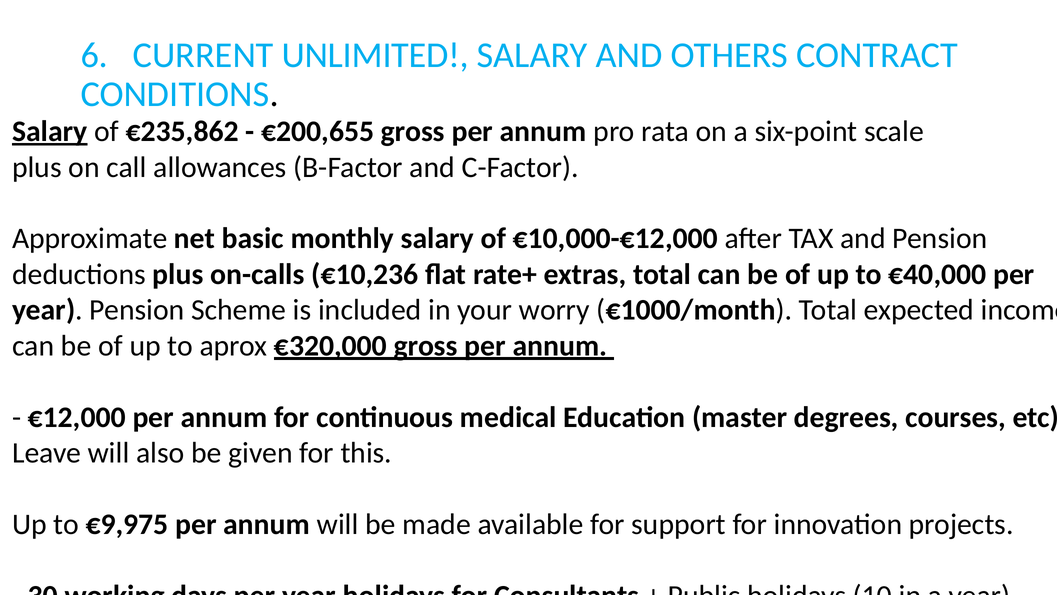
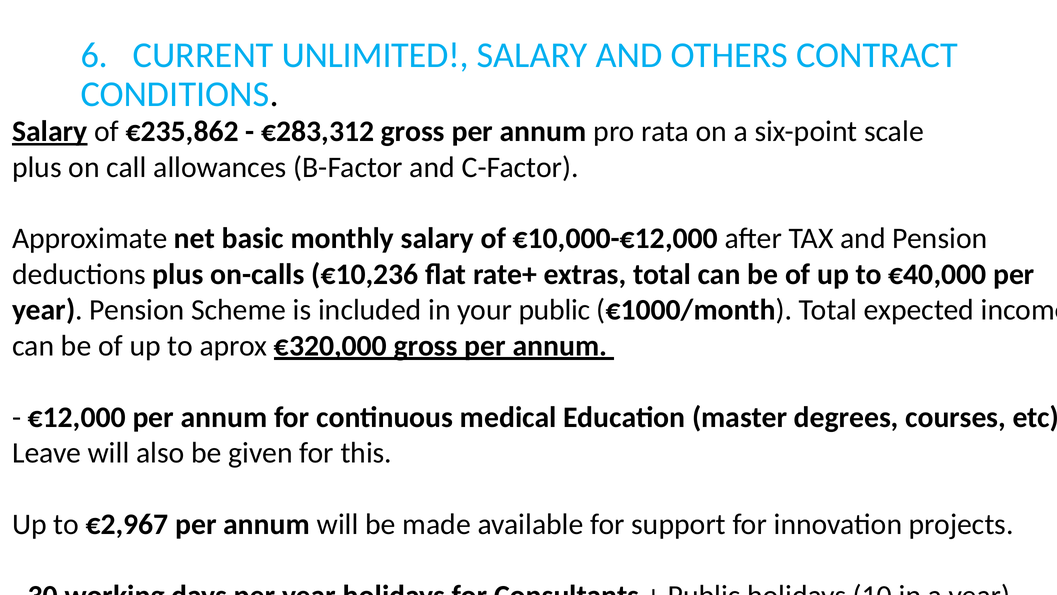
€200,655: €200,655 -> €283,312 (318, 131)
your worry: worry -> public (554, 310)
€9,975: €9,975 -> €2,967 (127, 524)
